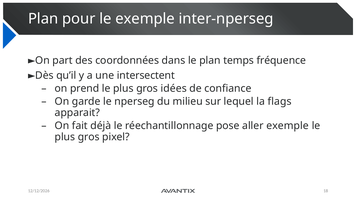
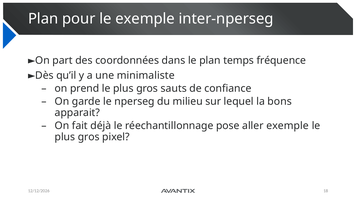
intersectent: intersectent -> minimaliste (146, 76)
idées: idées -> sauts (174, 89)
flags: flags -> bons (280, 102)
